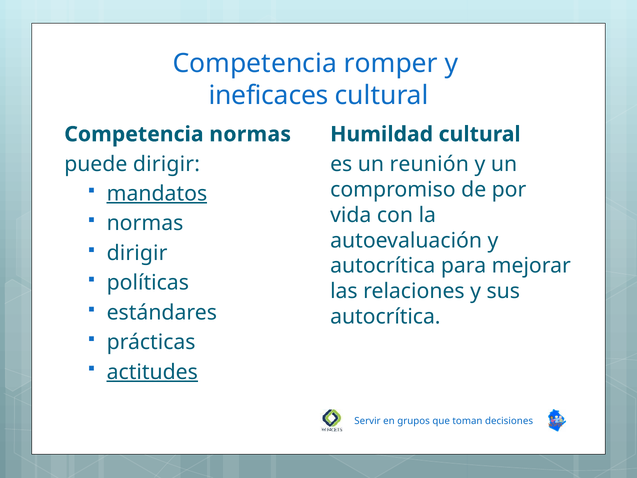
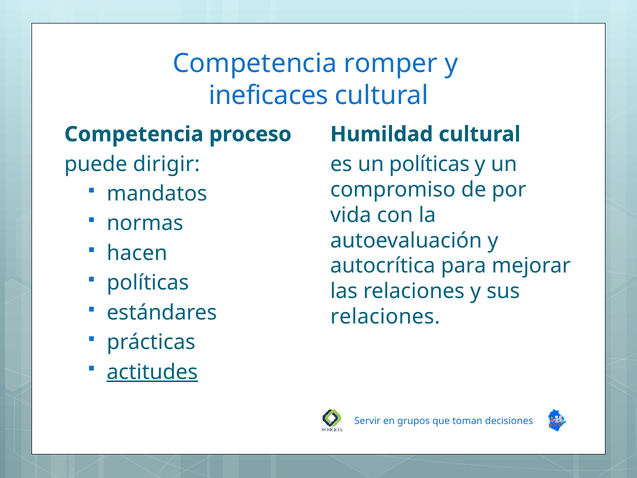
Competencia normas: normas -> proceso (250, 134)
un reunión: reunión -> políticas (429, 164)
mandatos underline: present -> none (157, 194)
dirigir: dirigir -> hacen (137, 253)
autocrítica: autocrítica -> relaciones (385, 317)
